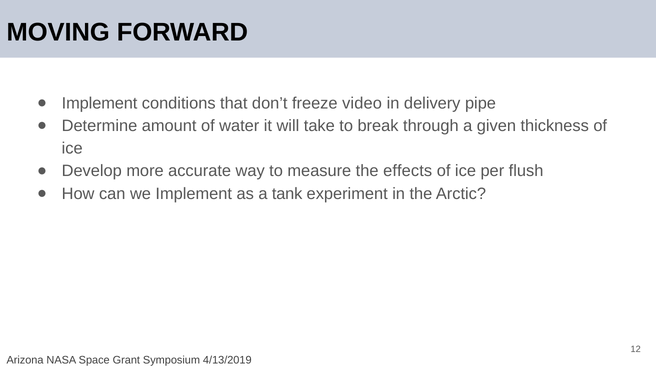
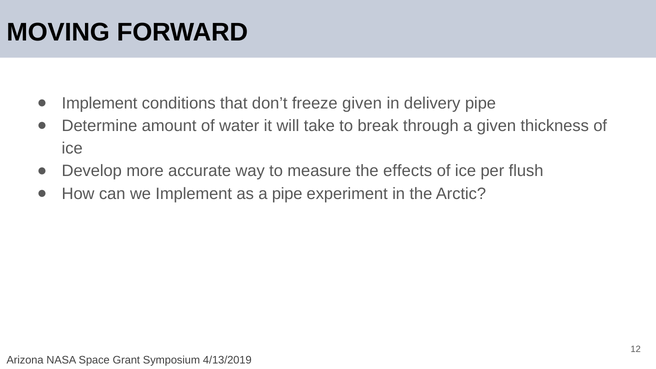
freeze video: video -> given (362, 103)
a tank: tank -> pipe (287, 194)
